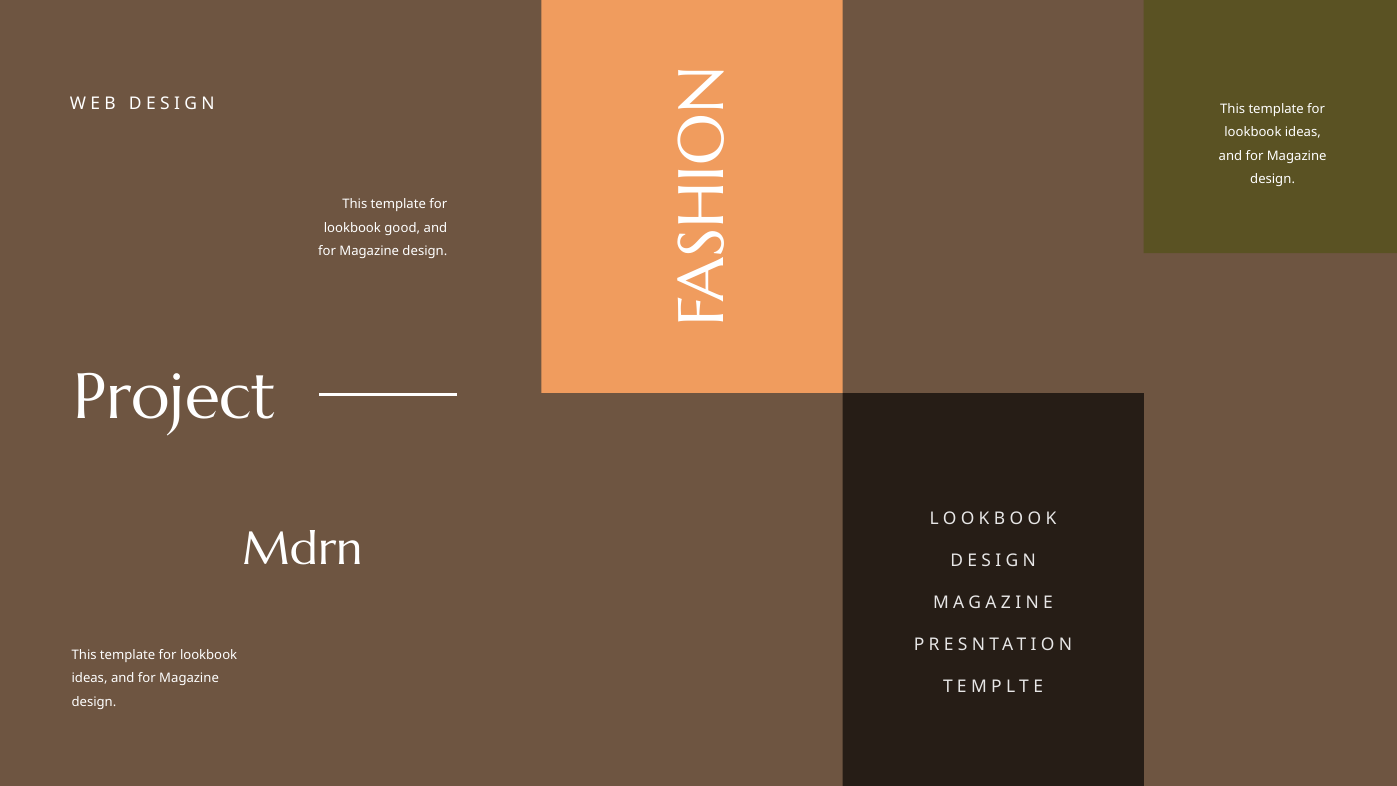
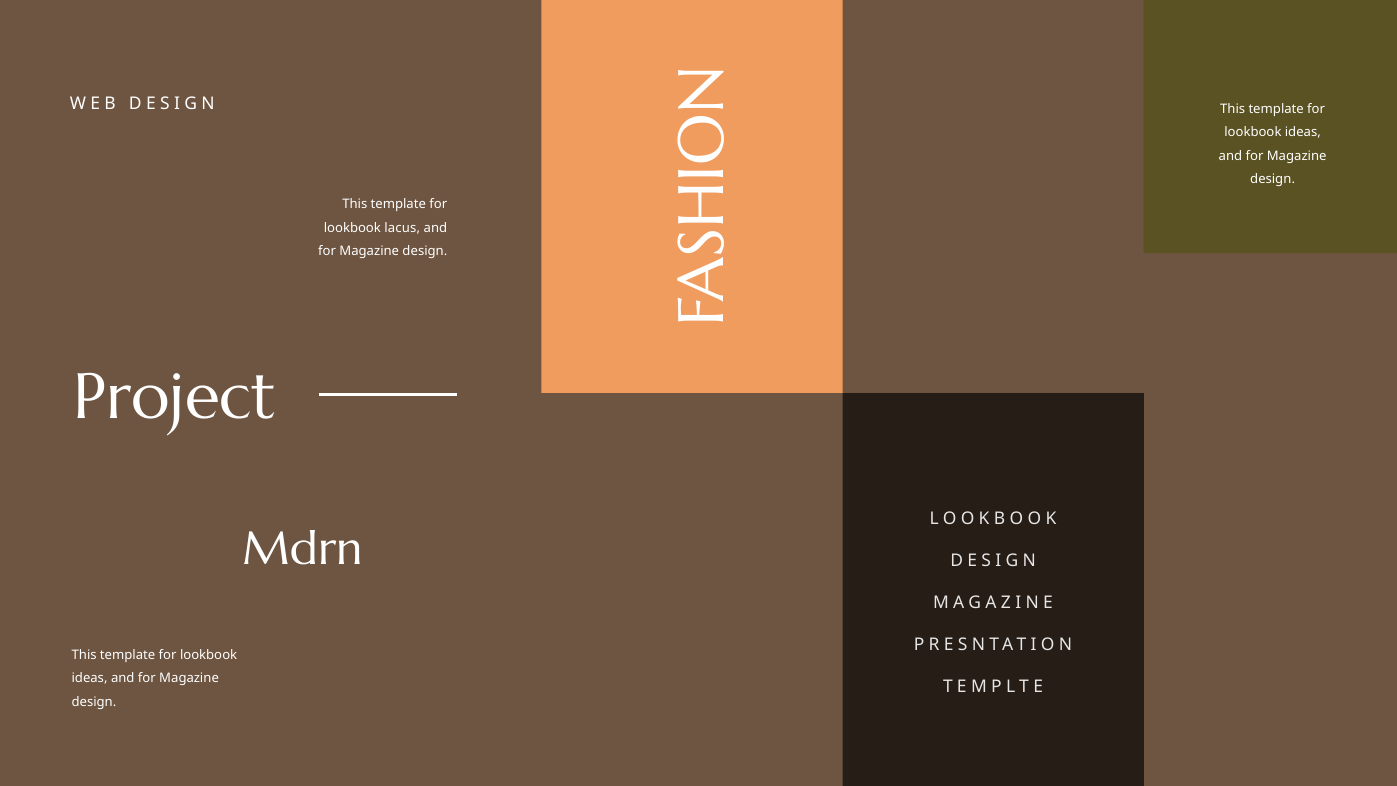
good: good -> lacus (402, 228)
